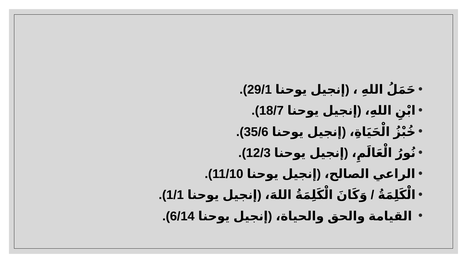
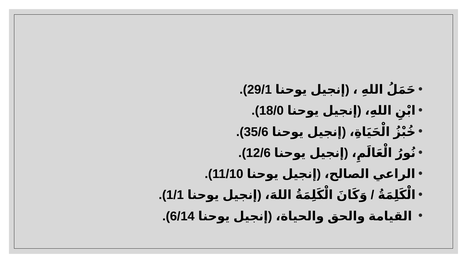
18/7: 18/7 -> 18/0 (271, 111)
12/3: 12/3 -> 12/6 (258, 153)
